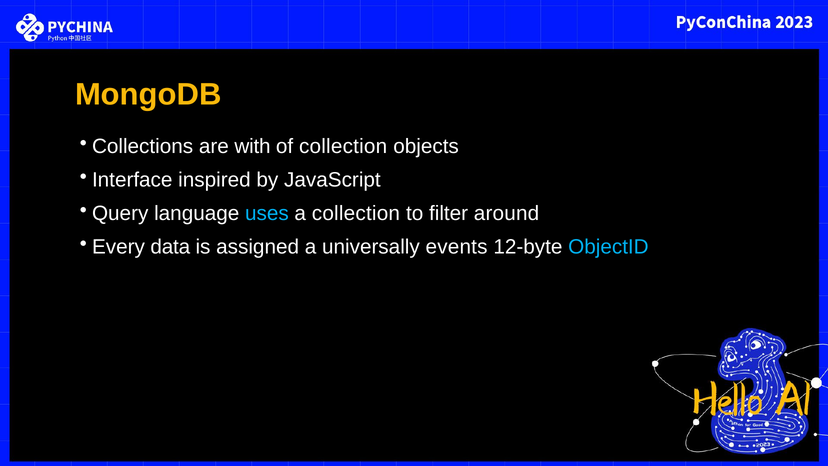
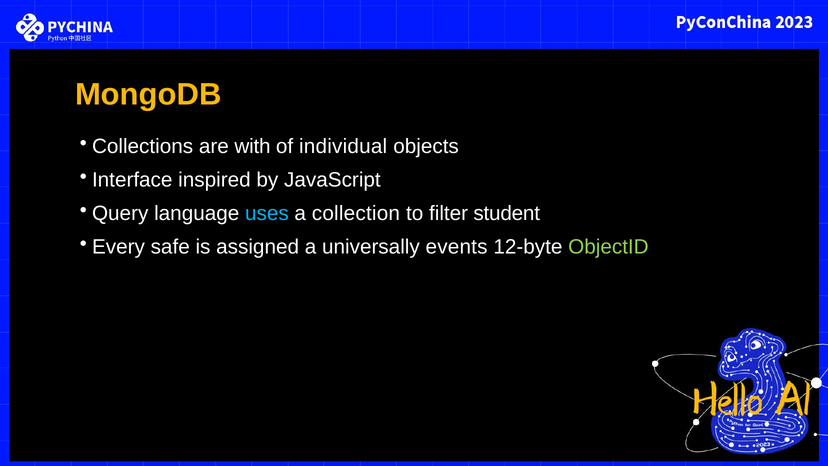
of collection: collection -> individual (343, 147)
around: around -> student (507, 213)
data: data -> safe (170, 247)
ObjectID colour: light blue -> light green (608, 247)
